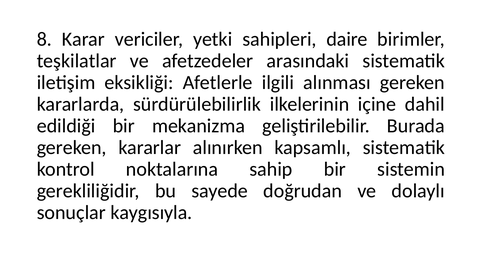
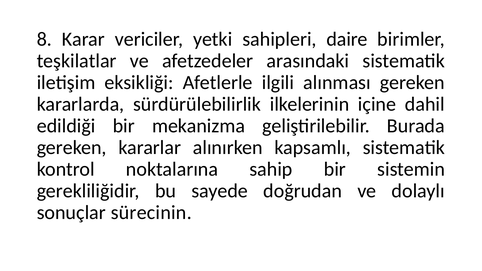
kaygısıyla: kaygısıyla -> sürecinin (151, 213)
